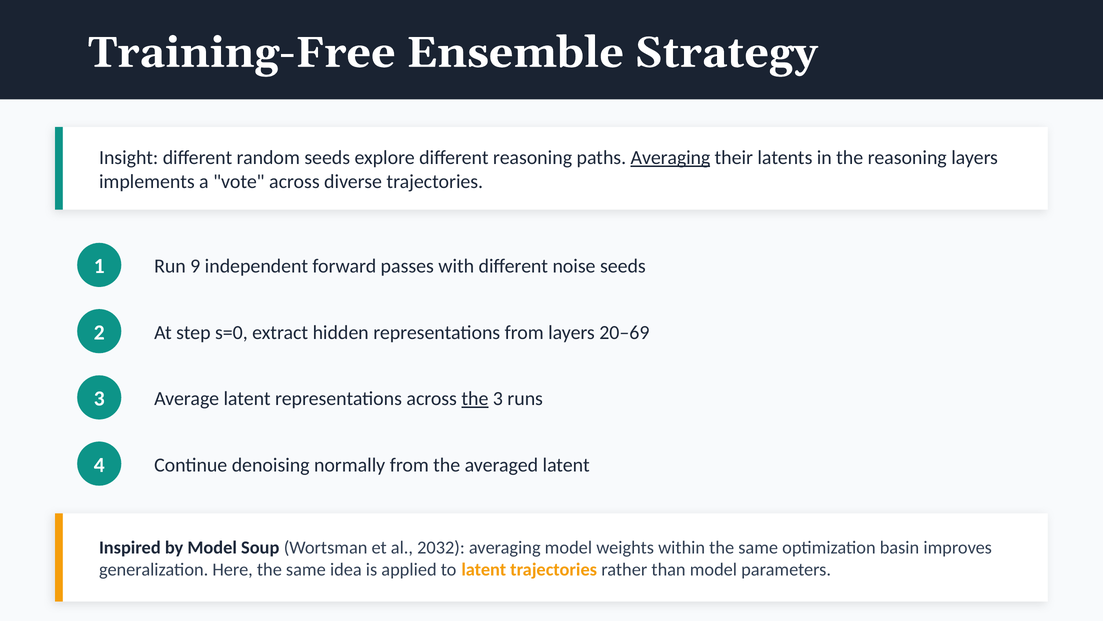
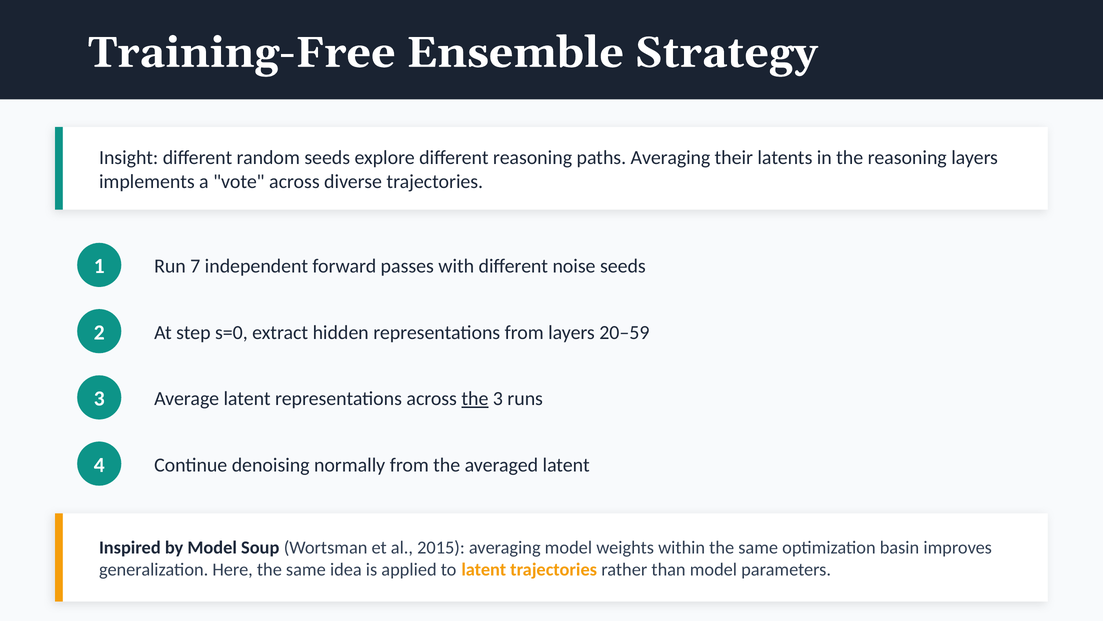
Averaging underline: present -> none (670, 158)
9: 9 -> 7 (195, 266)
20–69: 20–69 -> 20–59 (624, 332)
2032: 2032 -> 2015 (441, 547)
